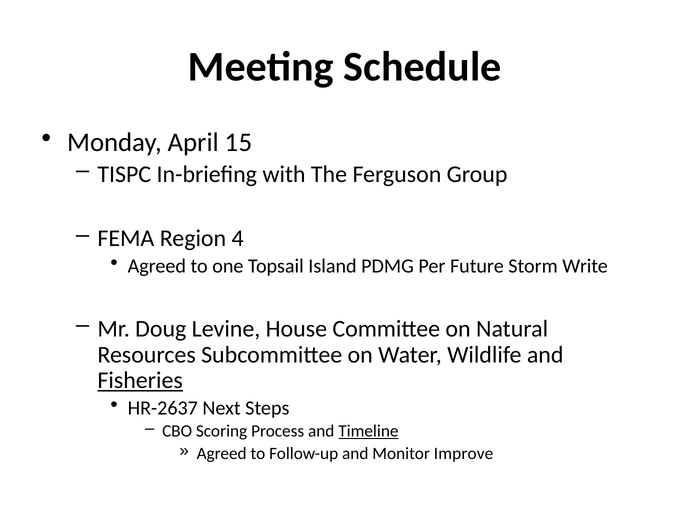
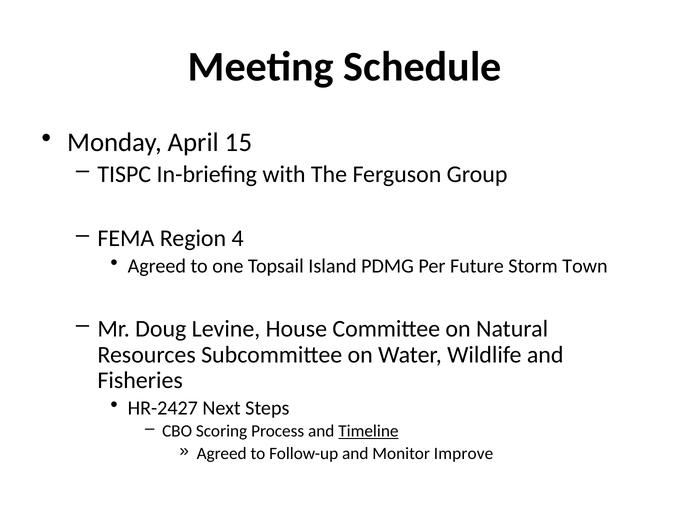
Write: Write -> Town (585, 266)
Fisheries underline: present -> none (140, 380)
HR-2637: HR-2637 -> HR-2427 (163, 408)
